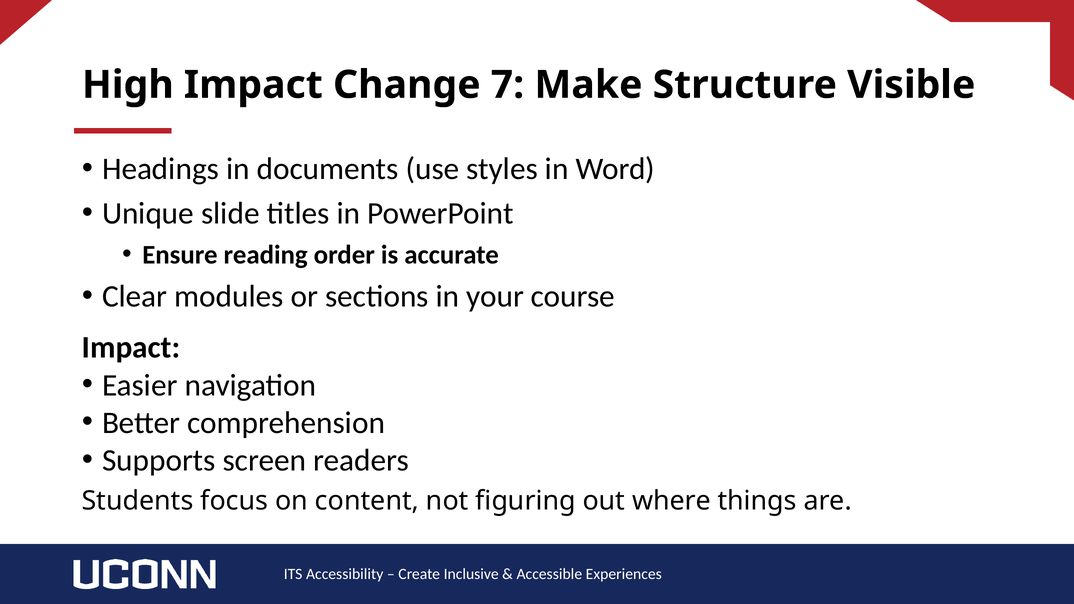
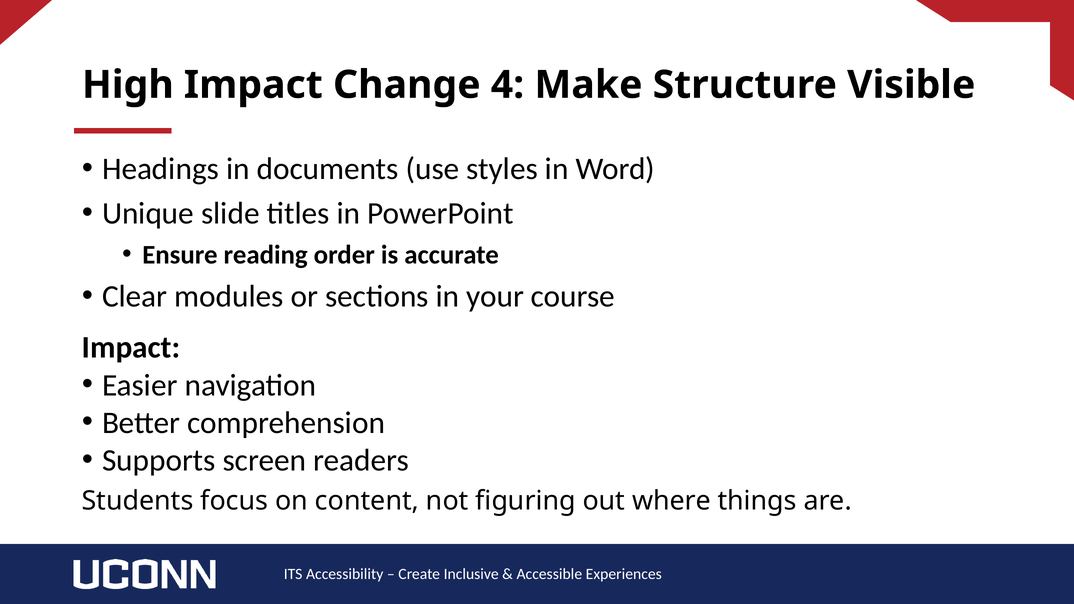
7: 7 -> 4 (507, 85)
